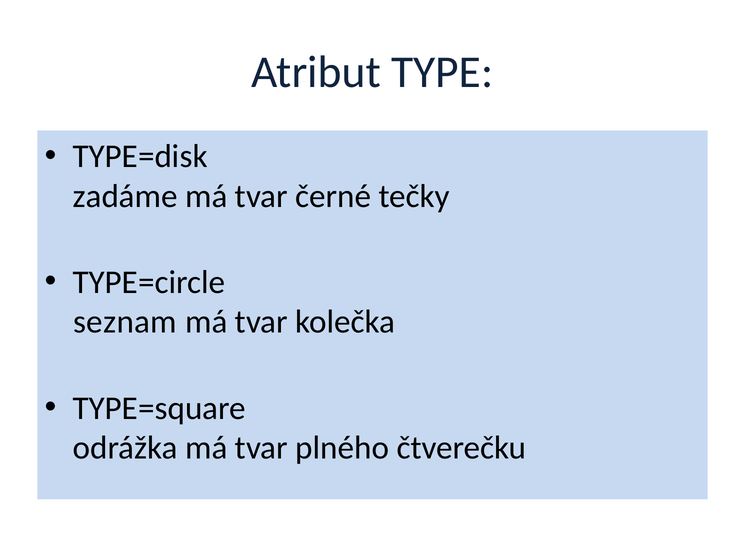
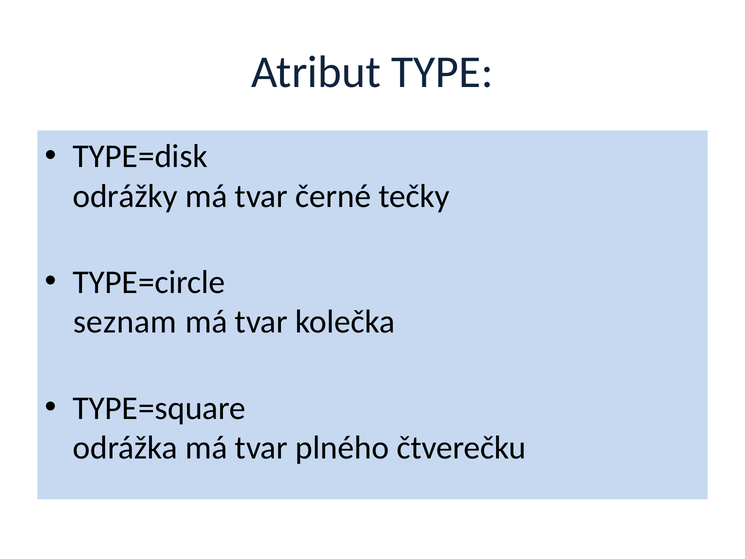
zadáme: zadáme -> odrážky (125, 196)
